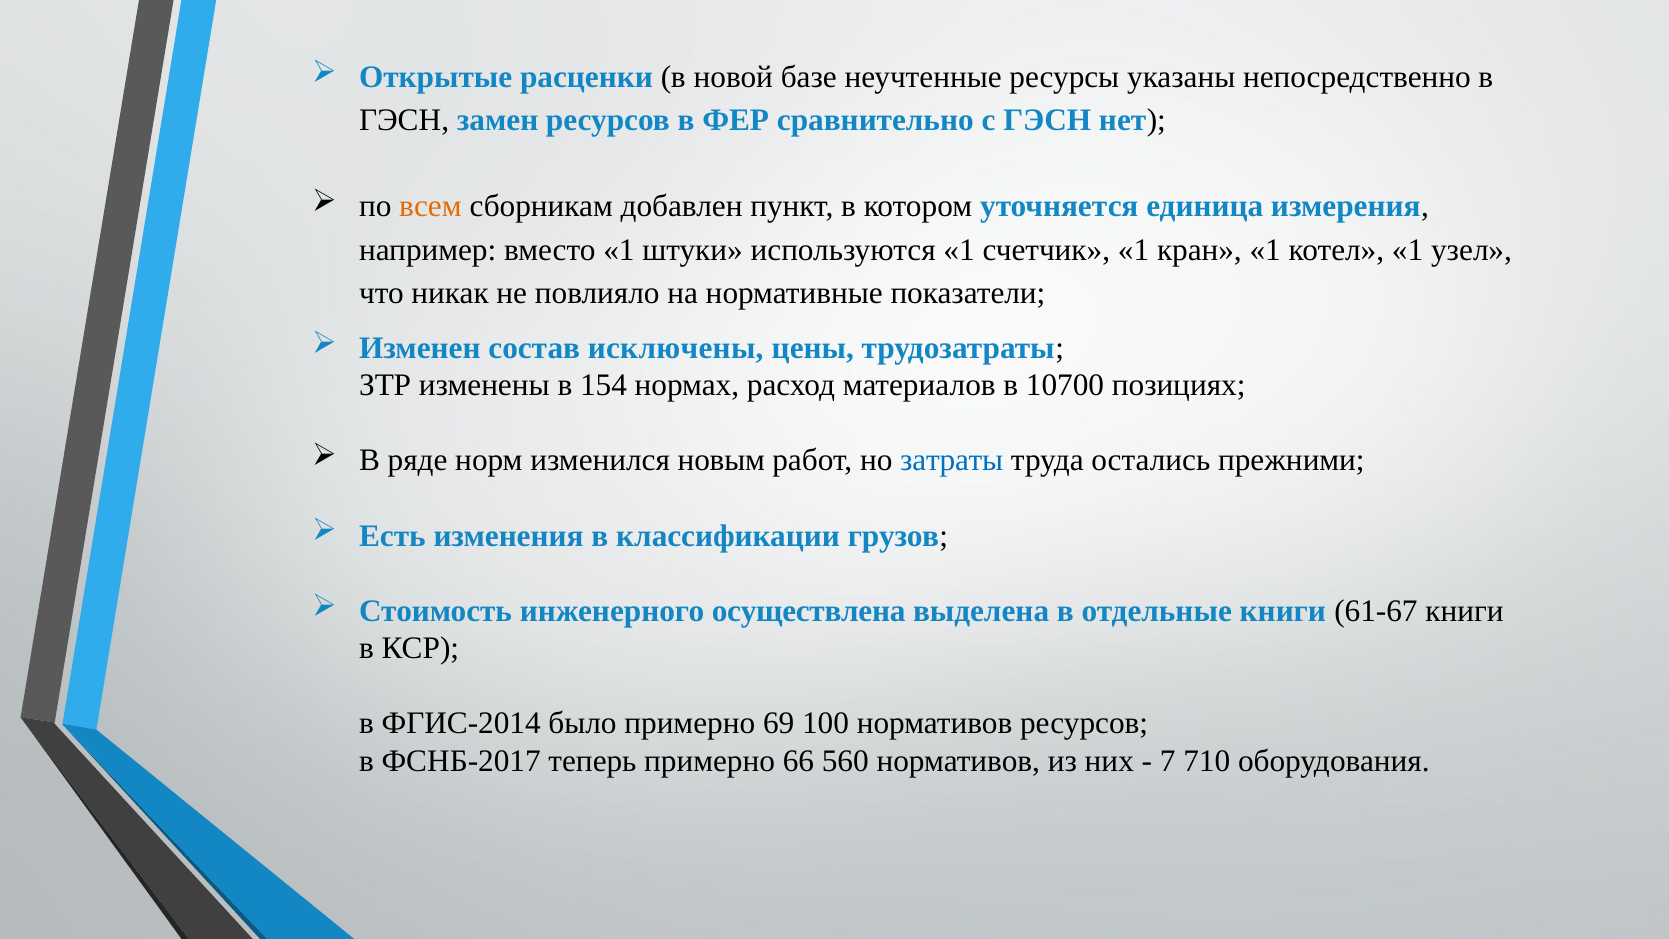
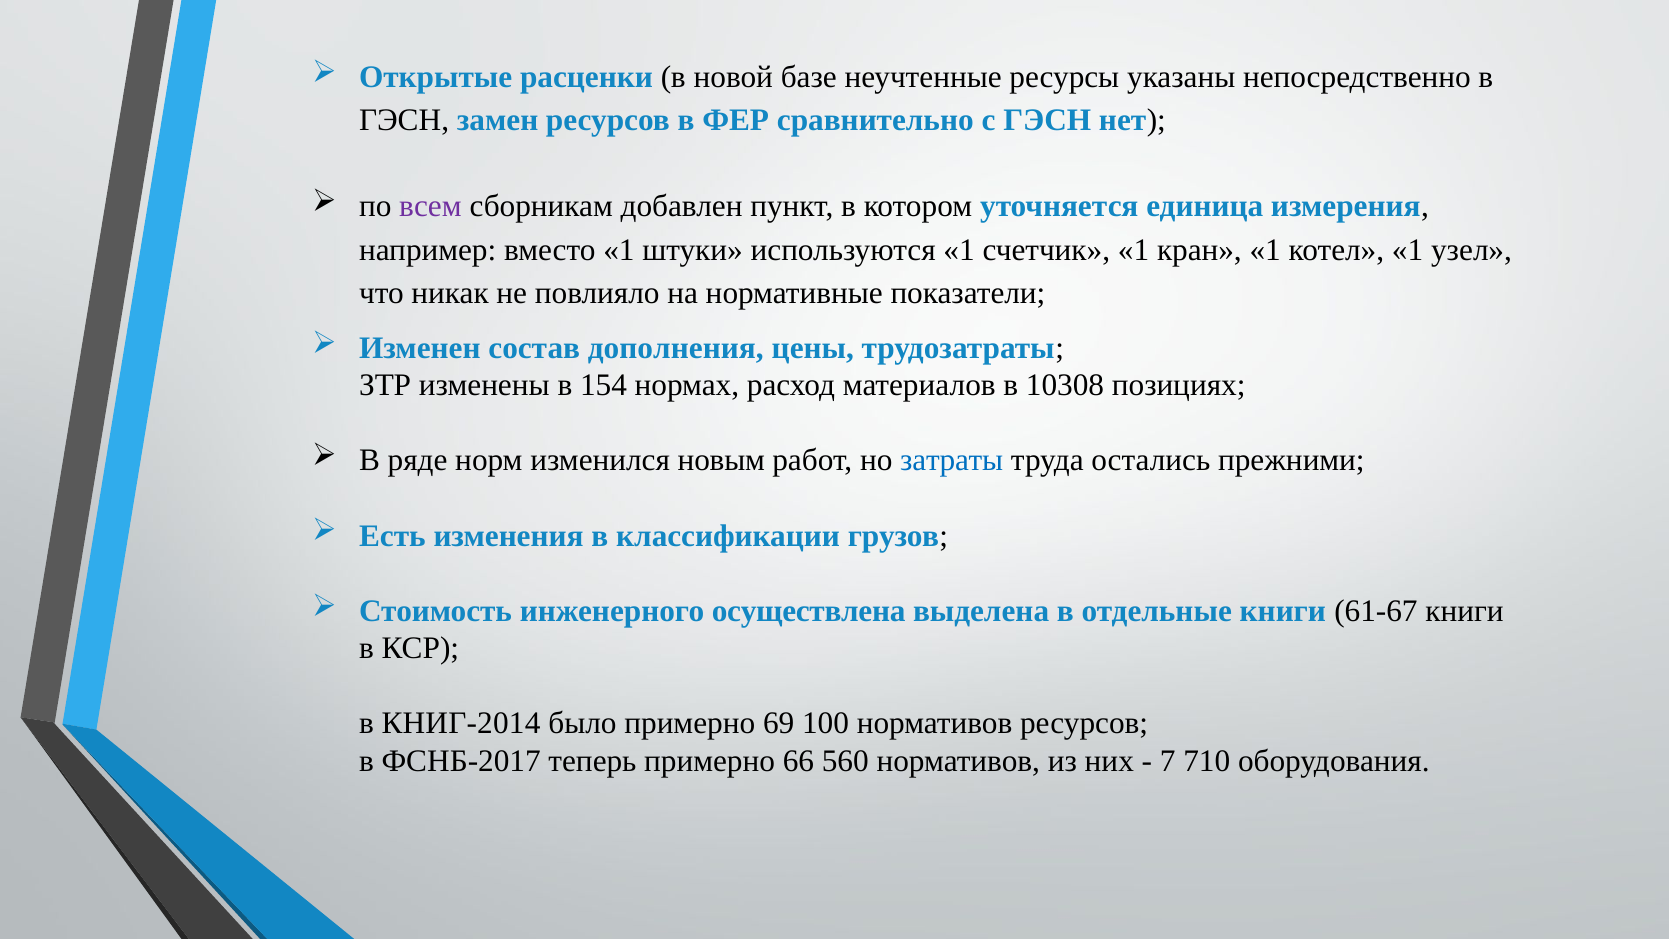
всем colour: orange -> purple (430, 207)
исключены: исключены -> дополнения (676, 348)
10700: 10700 -> 10308 (1065, 385)
ФГИС-2014: ФГИС-2014 -> КНИГ-2014 (461, 723)
